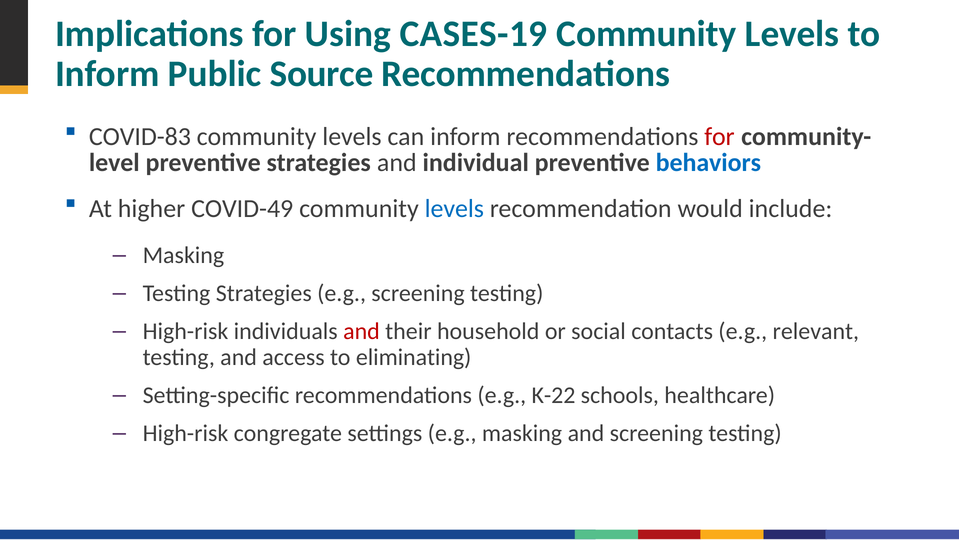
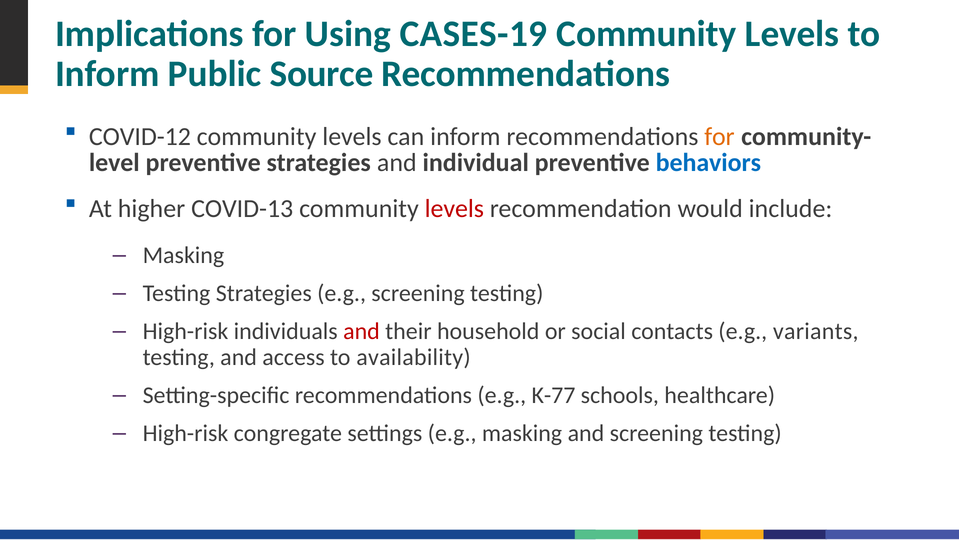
COVID-83: COVID-83 -> COVID-12 (140, 136)
for colour: red -> orange (719, 136)
COVID-49: COVID-49 -> COVID-13 (242, 208)
levels colour: blue -> red (454, 208)
relevant: relevant -> variants (816, 331)
eliminating: eliminating -> availability (414, 357)
K-22: K-22 -> K-77 (553, 395)
